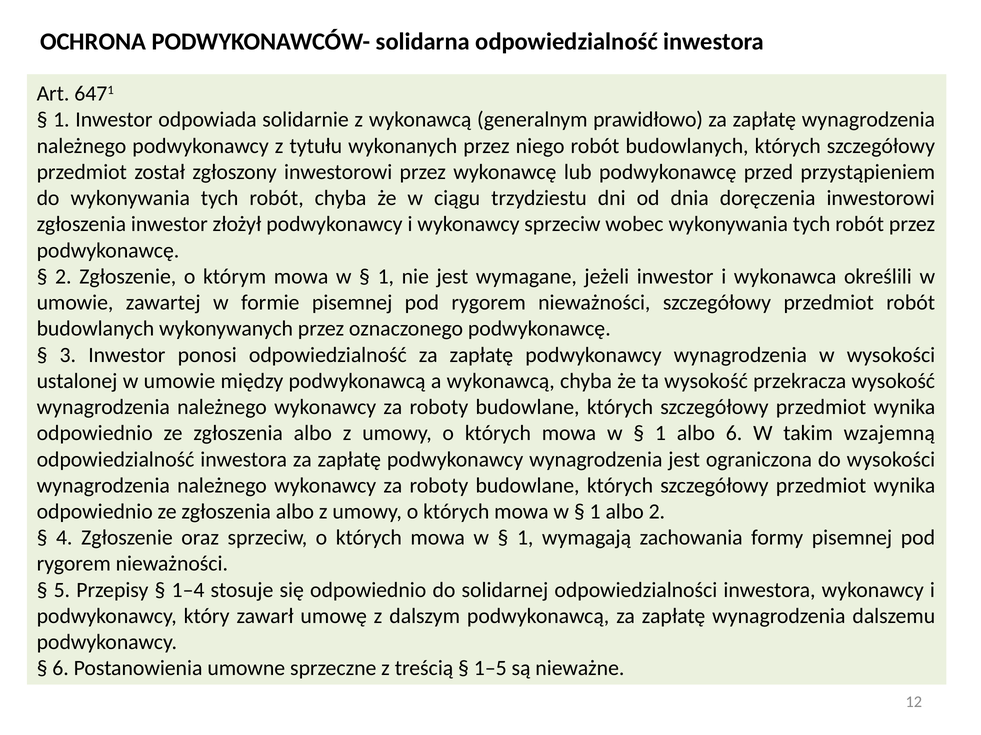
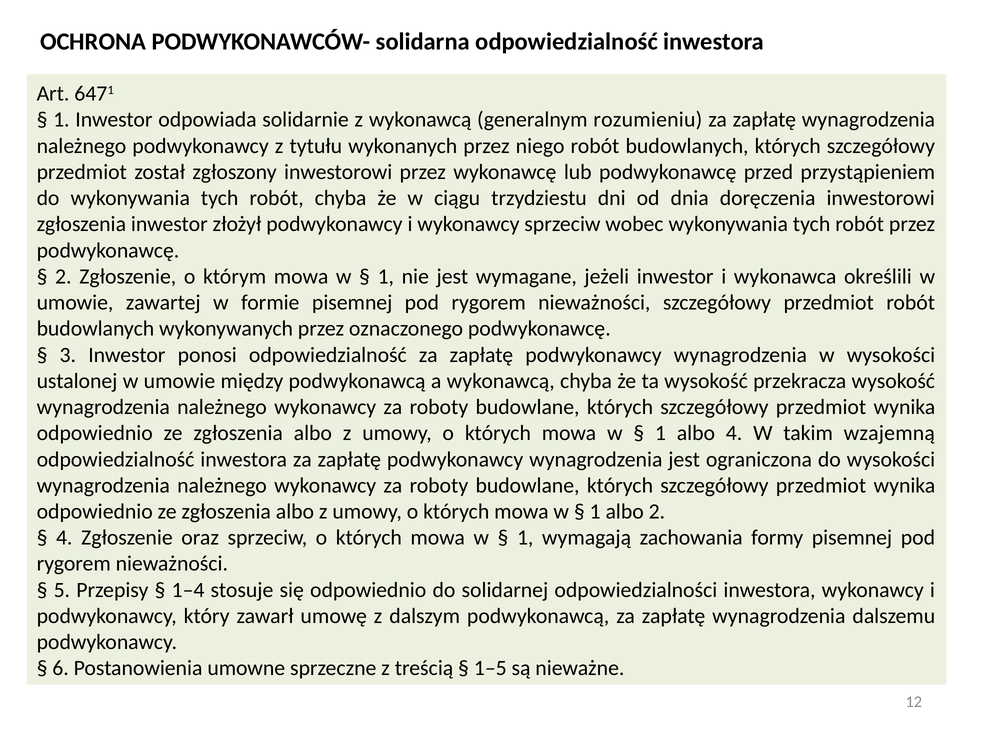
prawidłowo: prawidłowo -> rozumieniu (648, 120)
albo 6: 6 -> 4 (734, 434)
